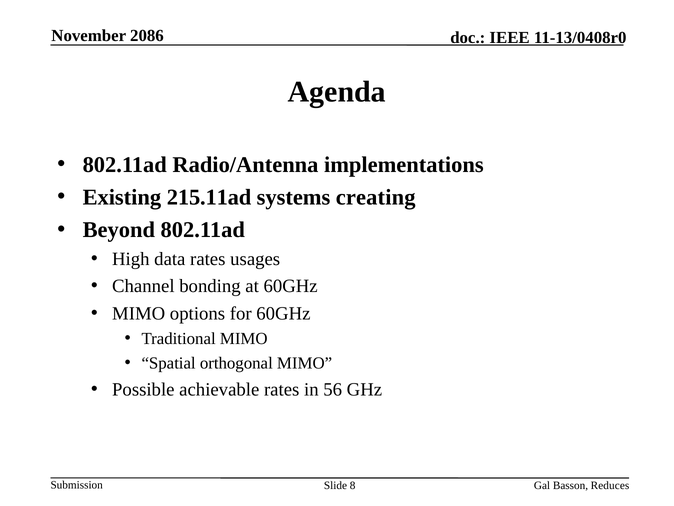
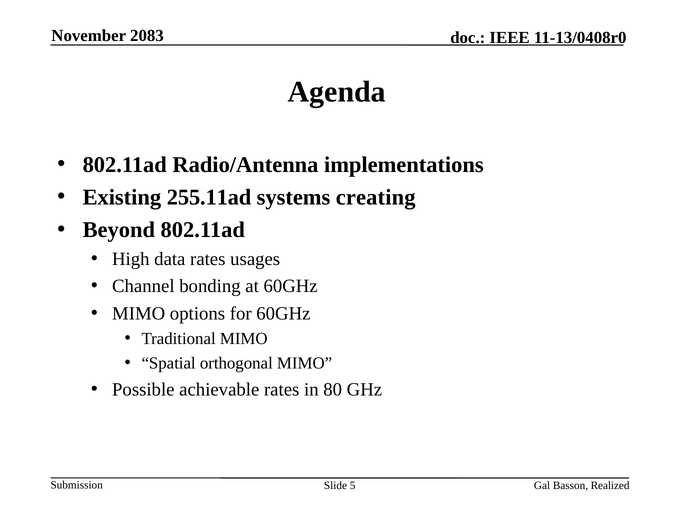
2086: 2086 -> 2083 (147, 36)
215.11ad: 215.11ad -> 255.11ad (209, 197)
56: 56 -> 80 (333, 389)
8: 8 -> 5 (353, 485)
Reduces: Reduces -> Realized (610, 485)
